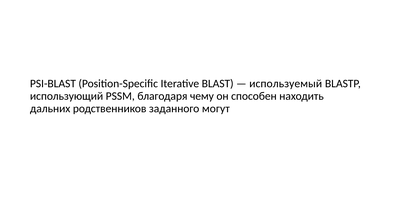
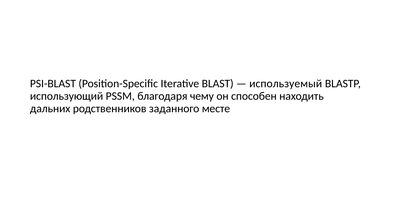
могут: могут -> месте (216, 108)
